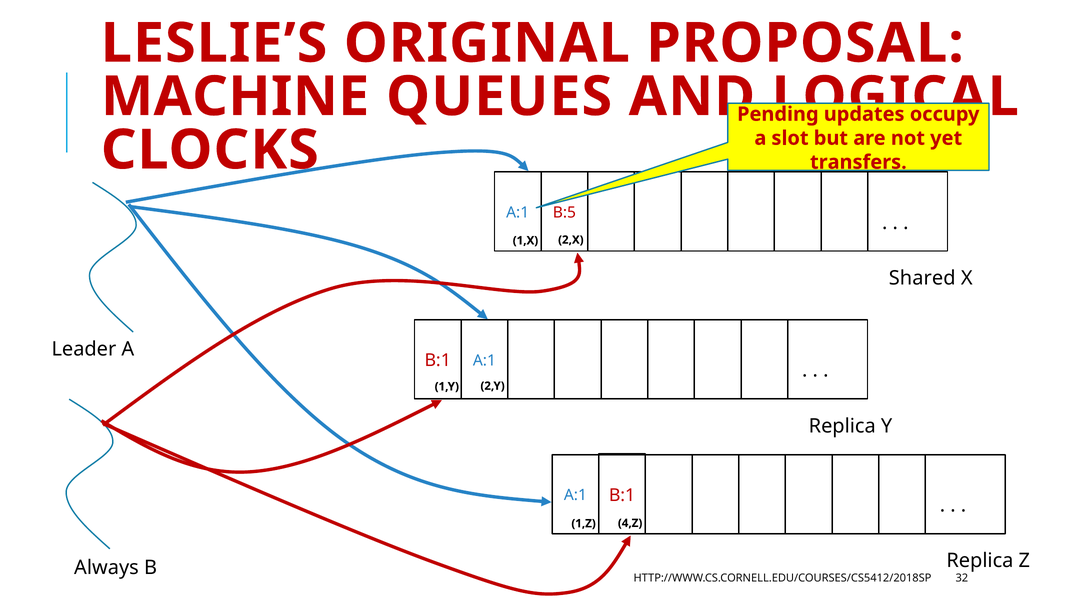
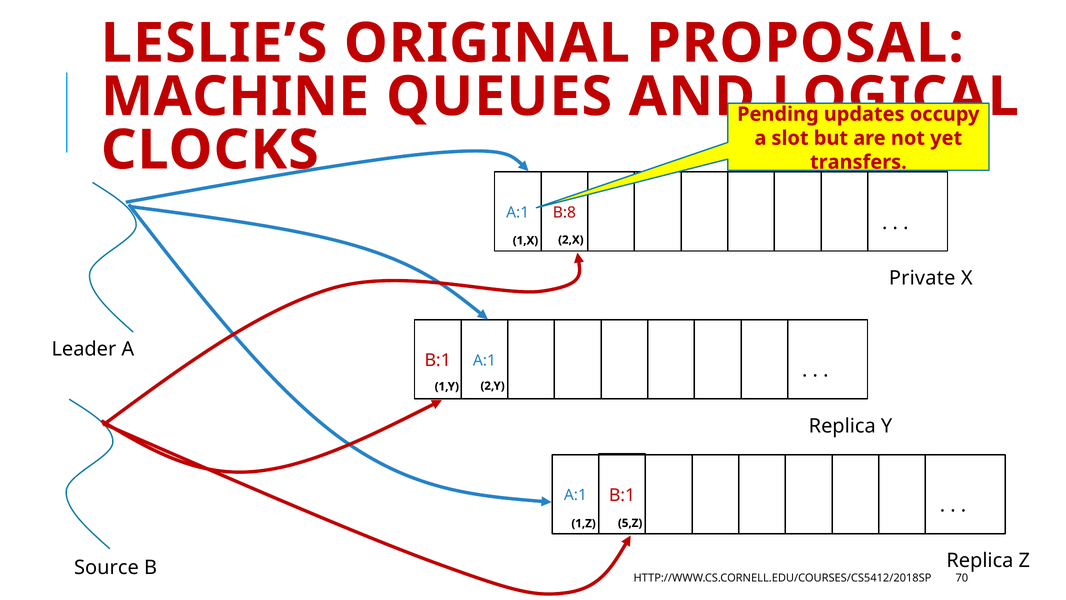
B:5: B:5 -> B:8 (564, 212)
Shared: Shared -> Private (922, 278)
4,Z: 4,Z -> 5,Z (630, 523)
Always: Always -> Source (106, 567)
32: 32 -> 70 (962, 578)
